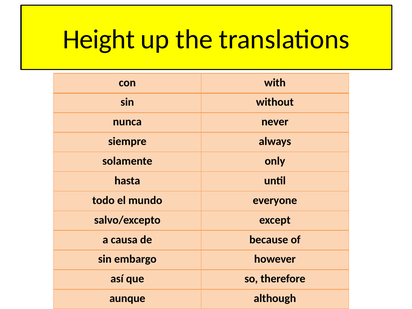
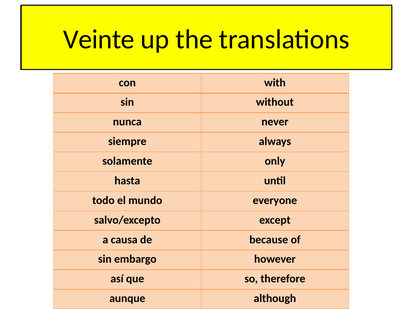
Height: Height -> Veinte (99, 39)
